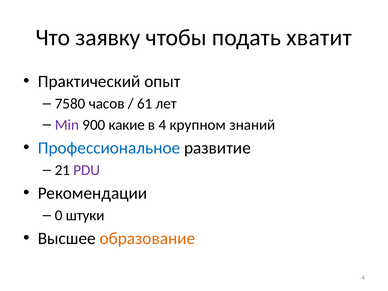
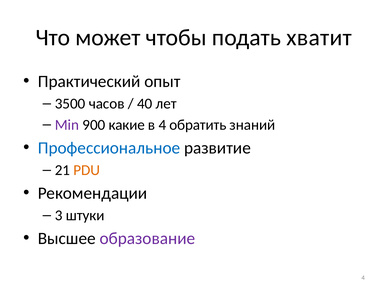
заявку: заявку -> может (108, 38)
7580: 7580 -> 3500 (70, 104)
61: 61 -> 40 (145, 104)
крупном: крупном -> обратить (198, 125)
PDU colour: purple -> orange (87, 170)
0: 0 -> 3 (59, 215)
образование colour: orange -> purple (147, 238)
